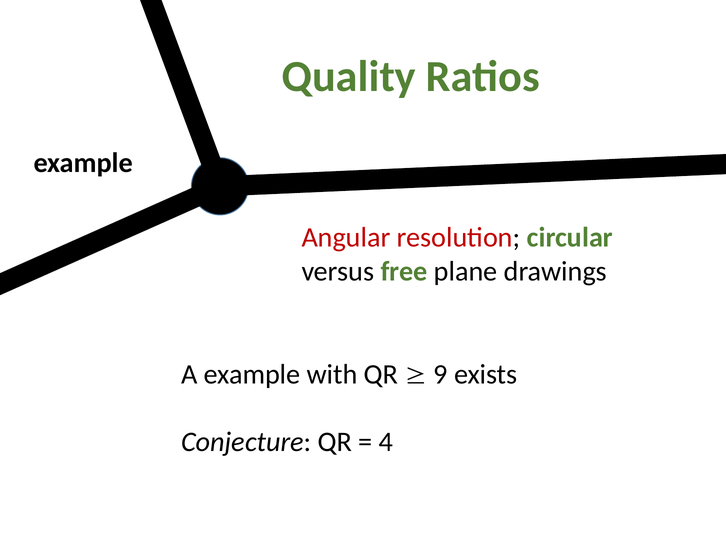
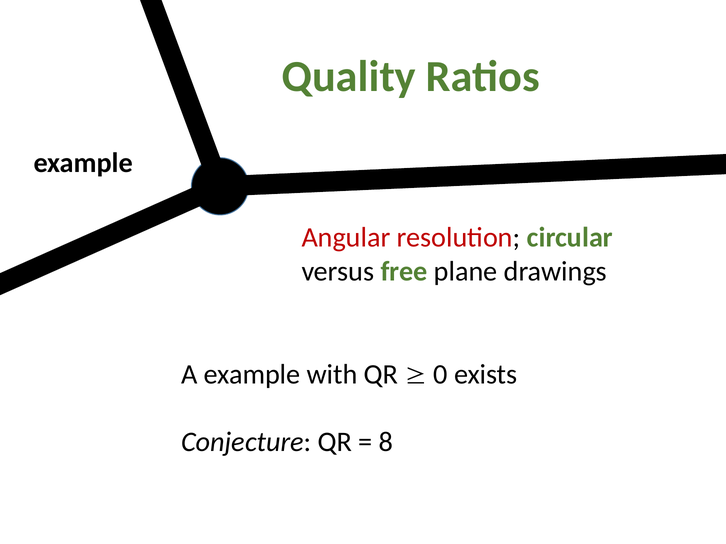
9: 9 -> 0 (440, 375)
4: 4 -> 8 (386, 443)
